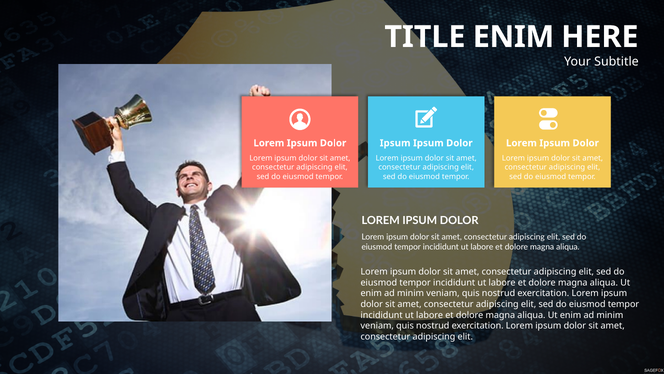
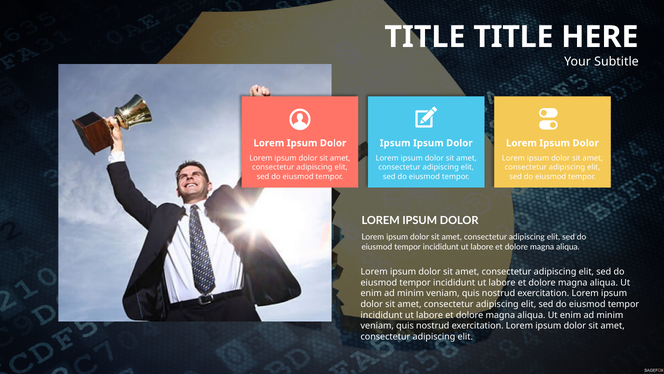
TITLE ENIM: ENIM -> TITLE (513, 37)
